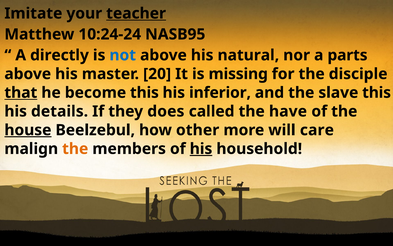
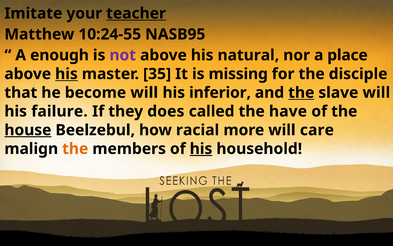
10:24-24: 10:24-24 -> 10:24-55 (110, 34)
directly: directly -> enough (59, 55)
not colour: blue -> purple (123, 55)
parts: parts -> place (347, 55)
his underline: none -> present (66, 74)
20: 20 -> 35 (157, 74)
that underline: present -> none (21, 93)
become this: this -> will (144, 93)
the underline: none -> present (301, 93)
slave this: this -> will (376, 93)
details: details -> failure (59, 111)
other: other -> racial (198, 130)
